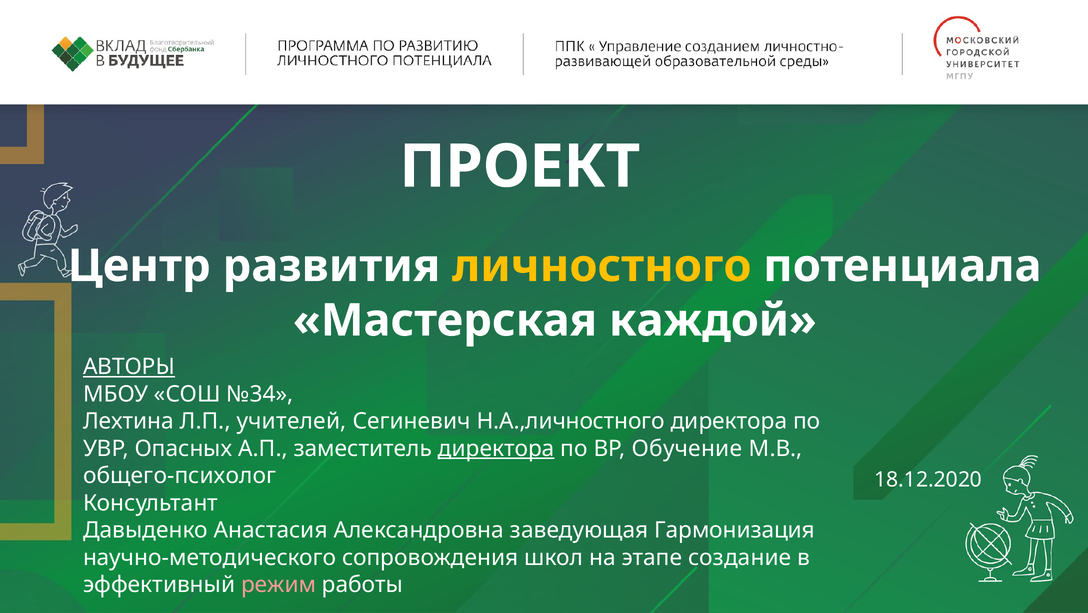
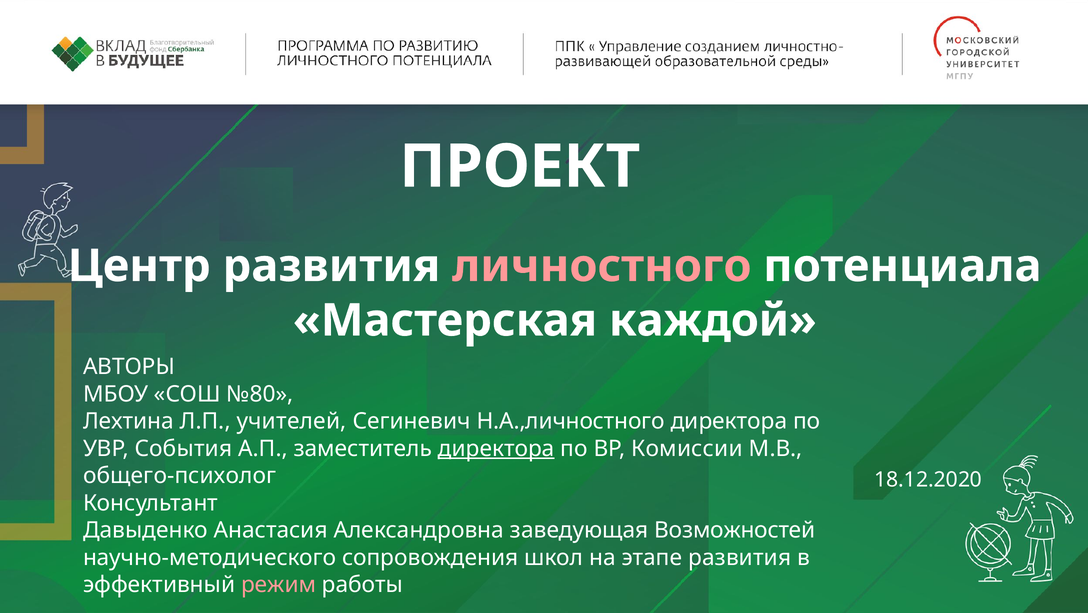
личностного colour: yellow -> pink (602, 266)
АВТОРЫ underline: present -> none (129, 367)
№34: №34 -> №80 (260, 394)
Опасных: Опасных -> События (183, 449)
Обучение: Обучение -> Комиссии (687, 449)
Гармонизация: Гармонизация -> Возможностей (735, 530)
этапе создание: создание -> развития (740, 558)
